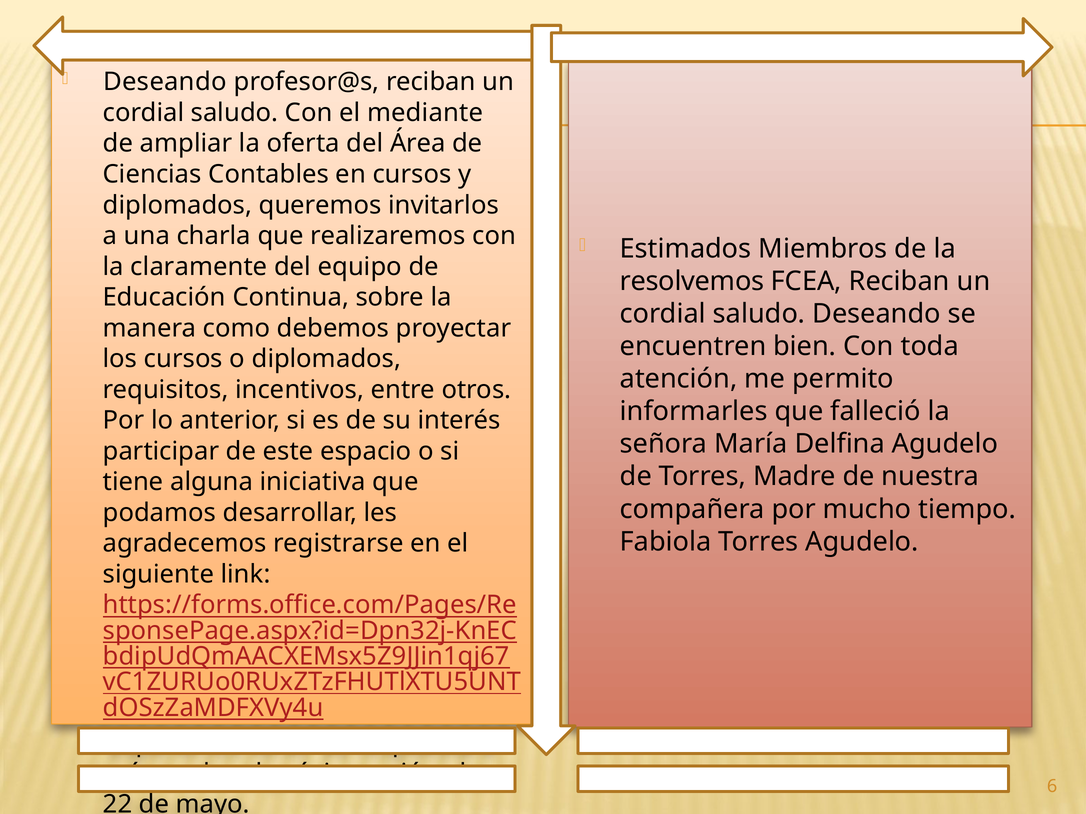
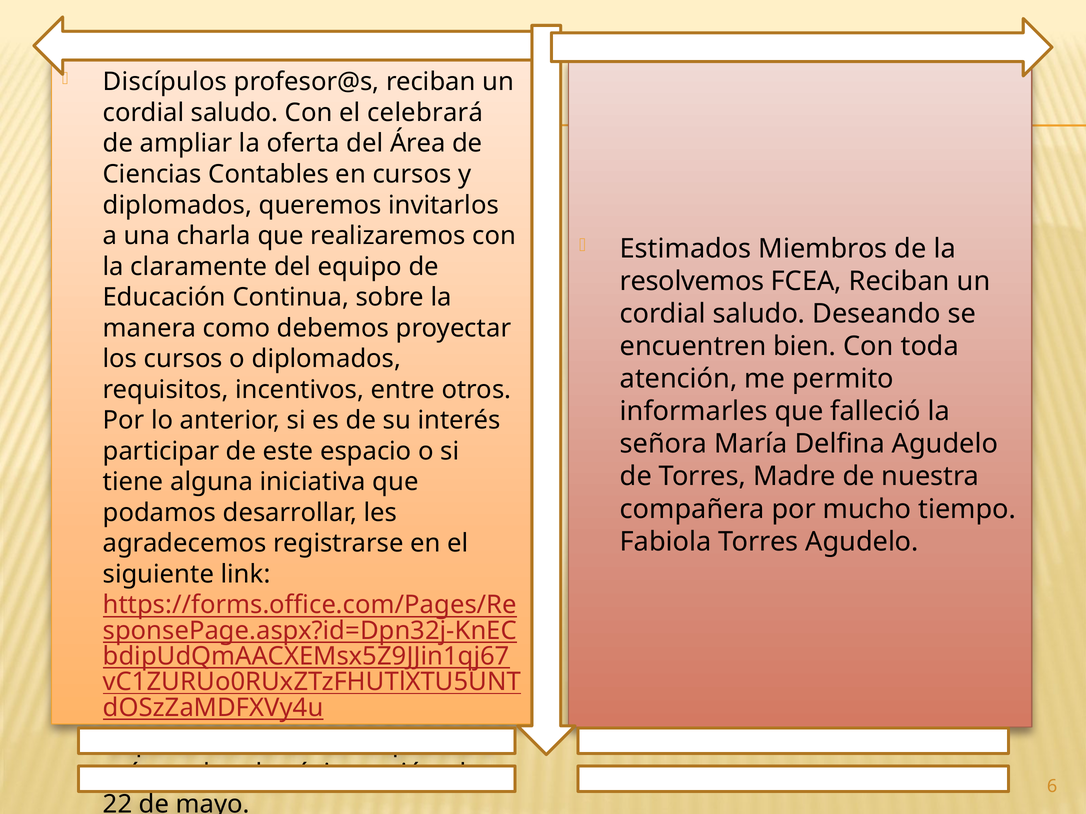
Deseando: Deseando -> Discípulos (165, 82)
mediante: mediante -> celebrará (425, 113)
